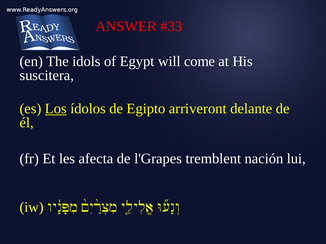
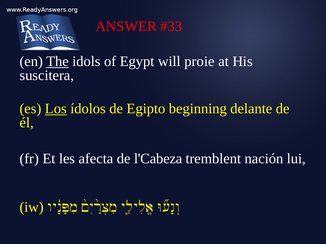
The underline: none -> present (58, 62)
come: come -> proie (199, 62)
arriveront: arriveront -> beginning (198, 109)
l'Grapes: l'Grapes -> l'Cabeza (158, 159)
